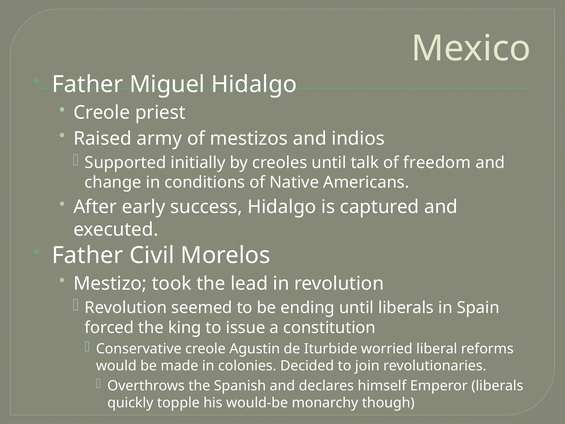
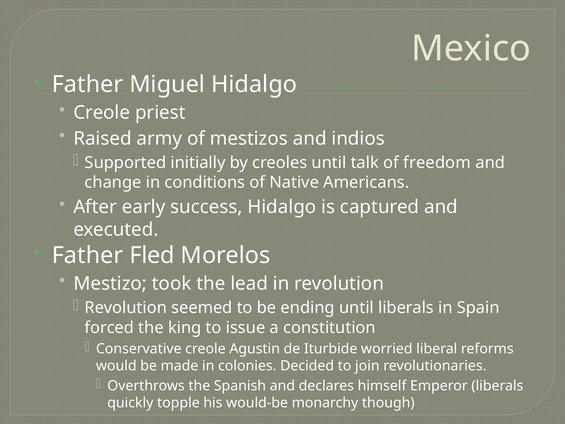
Civil: Civil -> Fled (152, 255)
